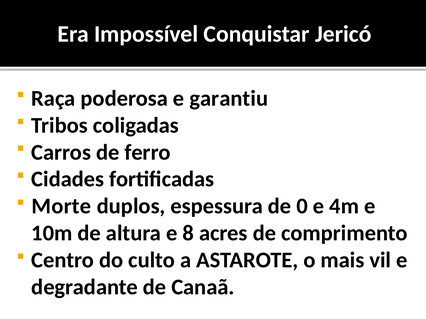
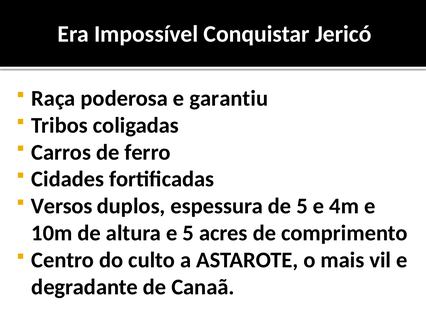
Morte: Morte -> Versos (62, 206)
de 0: 0 -> 5 (302, 206)
e 8: 8 -> 5 (188, 233)
